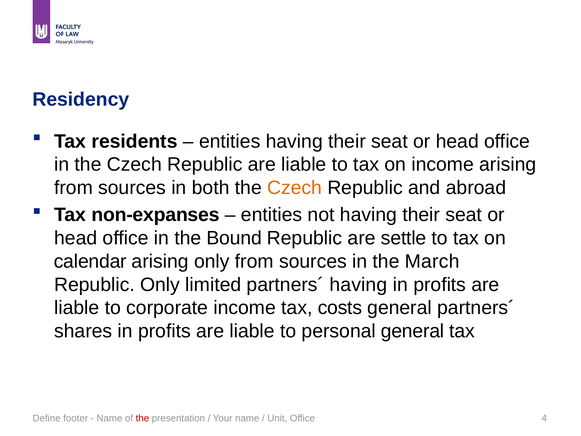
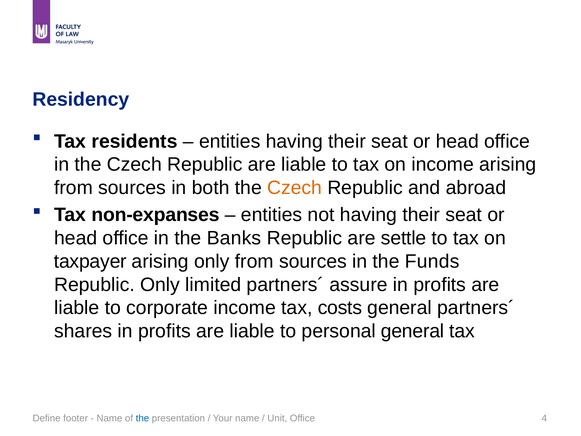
Bound: Bound -> Banks (234, 238)
calendar: calendar -> taxpayer (90, 261)
March: March -> Funds (432, 261)
partners´ having: having -> assure (359, 284)
the colour: red -> blue (142, 418)
